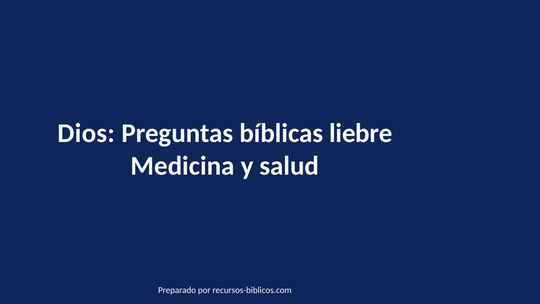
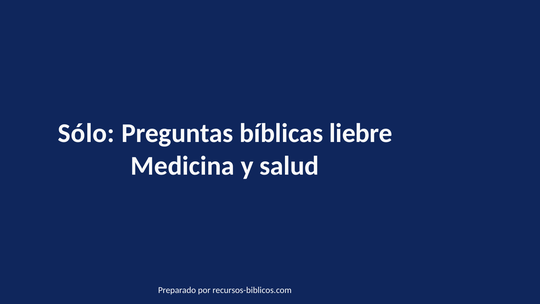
Dios: Dios -> Sólo (86, 133)
